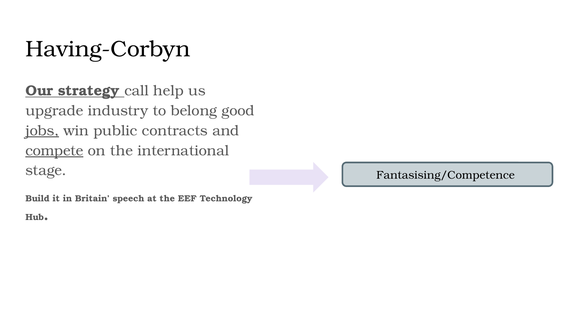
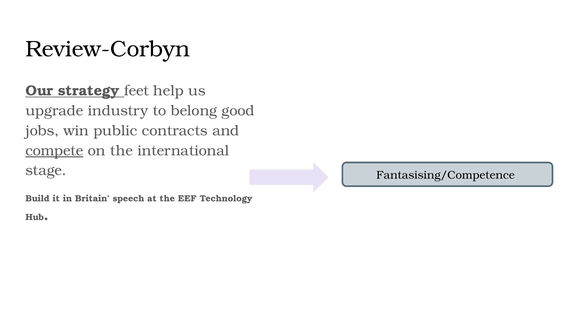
Having-Corbyn: Having-Corbyn -> Review-Corbyn (108, 49)
call: call -> feet (137, 91)
jobs underline: present -> none (42, 131)
